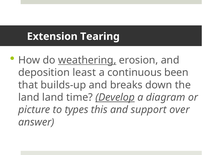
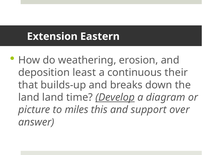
Tearing: Tearing -> Eastern (100, 37)
weathering underline: present -> none (87, 60)
been: been -> their (176, 73)
types: types -> miles (77, 110)
